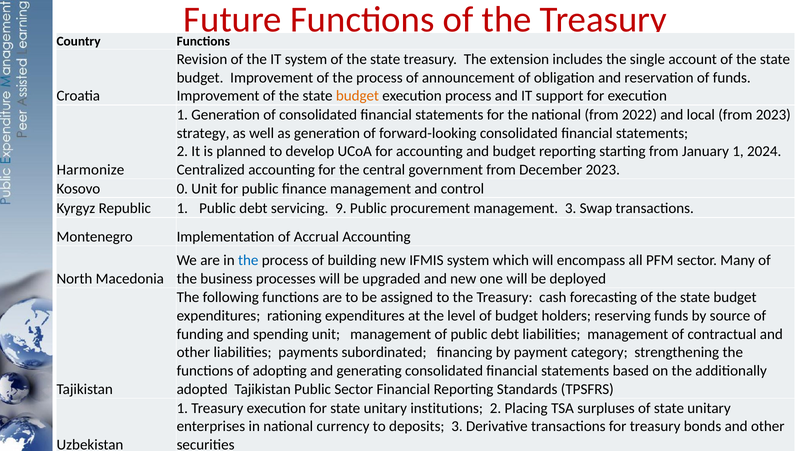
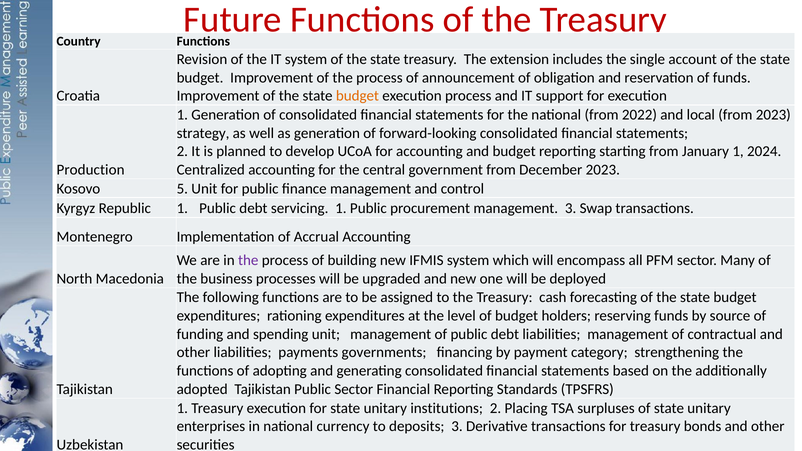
Harmonize: Harmonize -> Production (91, 170)
0: 0 -> 5 (182, 189)
servicing 9: 9 -> 1 (341, 209)
the colour: blue -> purple (248, 260)
subordinated: subordinated -> governments (384, 353)
